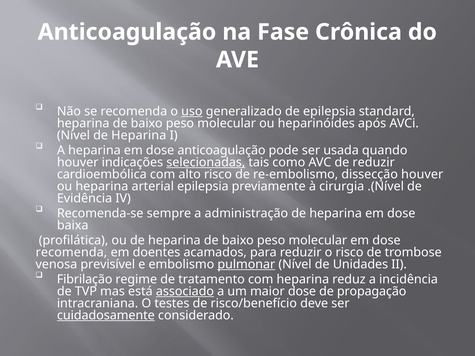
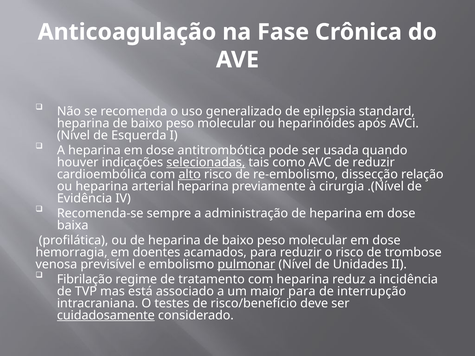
uso underline: present -> none (192, 111)
Nível de Heparina: Heparina -> Esquerda (139, 135)
anticoagulação: anticoagulação -> antitrombótica (221, 150)
alto underline: none -> present (190, 174)
dissecção houver: houver -> relação (422, 174)
arterial epilepsia: epilepsia -> heparina (203, 186)
recomenda: recomenda -> hemorragia (72, 252)
associado underline: present -> none (185, 292)
maior dose: dose -> para (302, 292)
propagação: propagação -> interrupção (372, 292)
